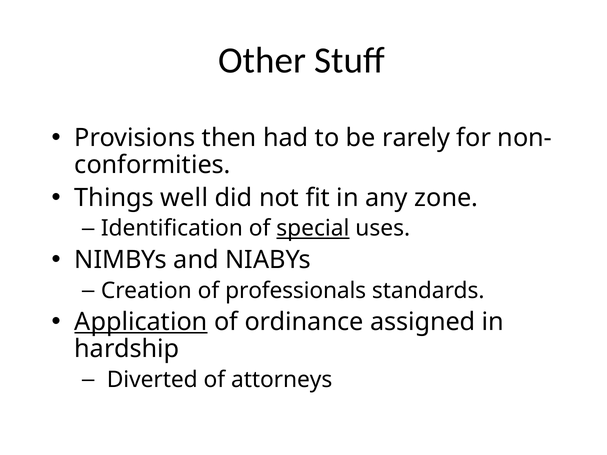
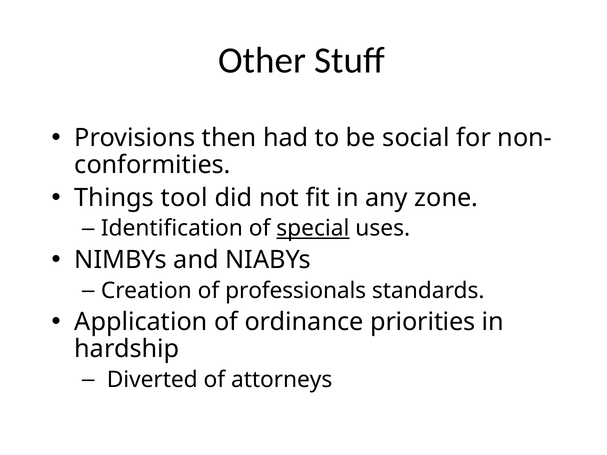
rarely: rarely -> social (416, 138)
well: well -> tool (184, 198)
Application underline: present -> none (141, 322)
assigned: assigned -> priorities (423, 322)
